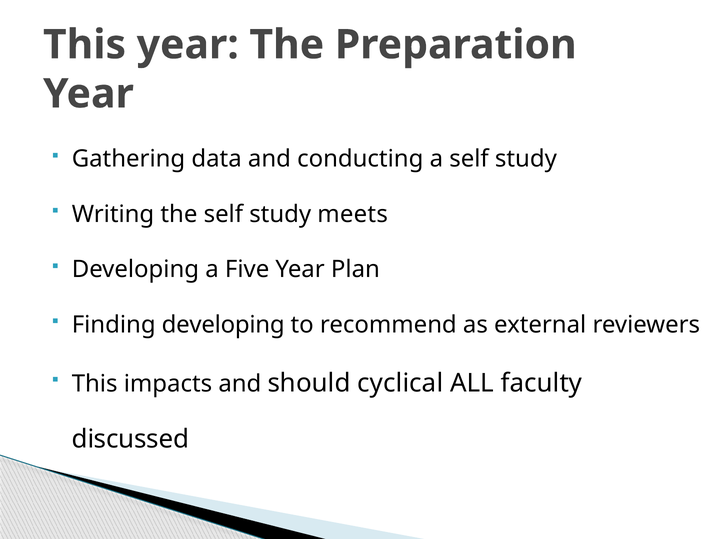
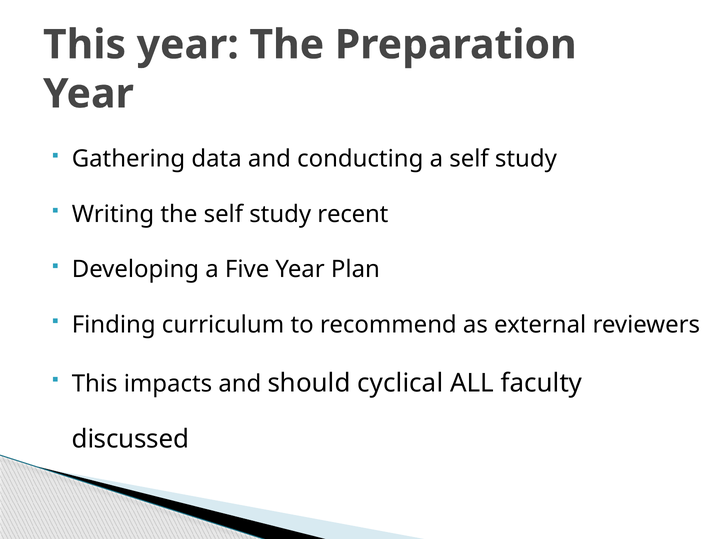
meets: meets -> recent (353, 214)
Finding developing: developing -> curriculum (223, 325)
